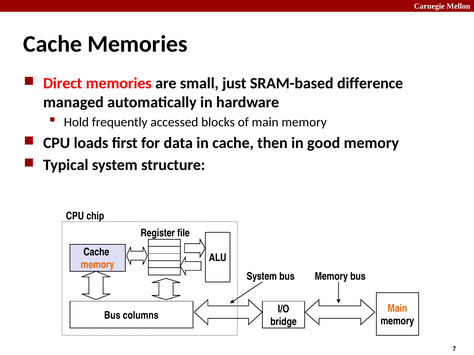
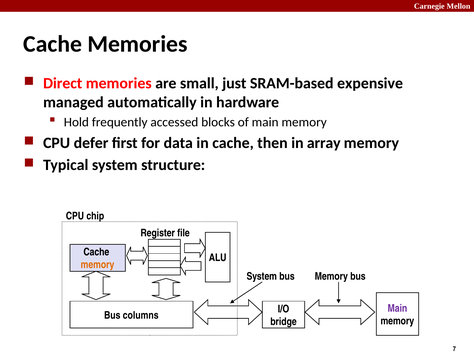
difference: difference -> expensive (370, 84)
loads: loads -> defer (91, 143)
good: good -> array (324, 143)
Main colour: orange -> purple (397, 309)
